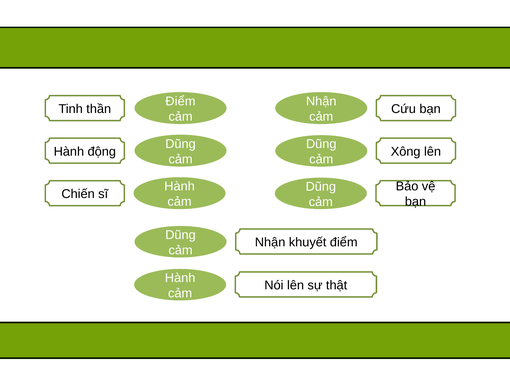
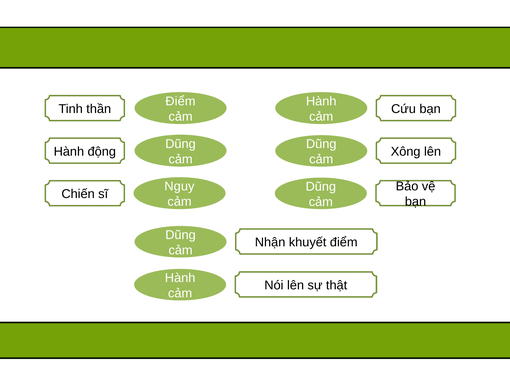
Nhận: Nhận -> Hành (321, 101)
Hành: Hành -> Nguy (179, 187)
